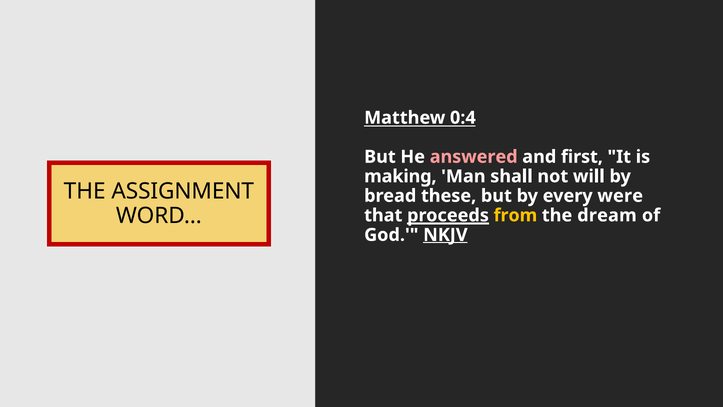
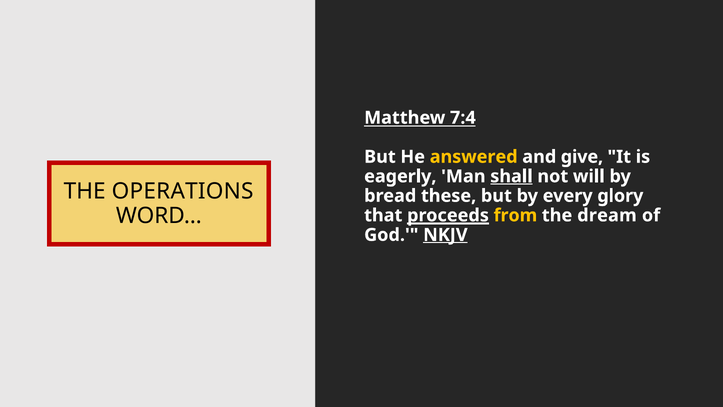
0:4: 0:4 -> 7:4 (463, 118)
answered colour: pink -> yellow (474, 157)
first: first -> give (582, 157)
making: making -> eagerly (400, 176)
shall underline: none -> present (511, 176)
ASSIGNMENT: ASSIGNMENT -> OPERATIONS (183, 191)
were: were -> glory (620, 196)
